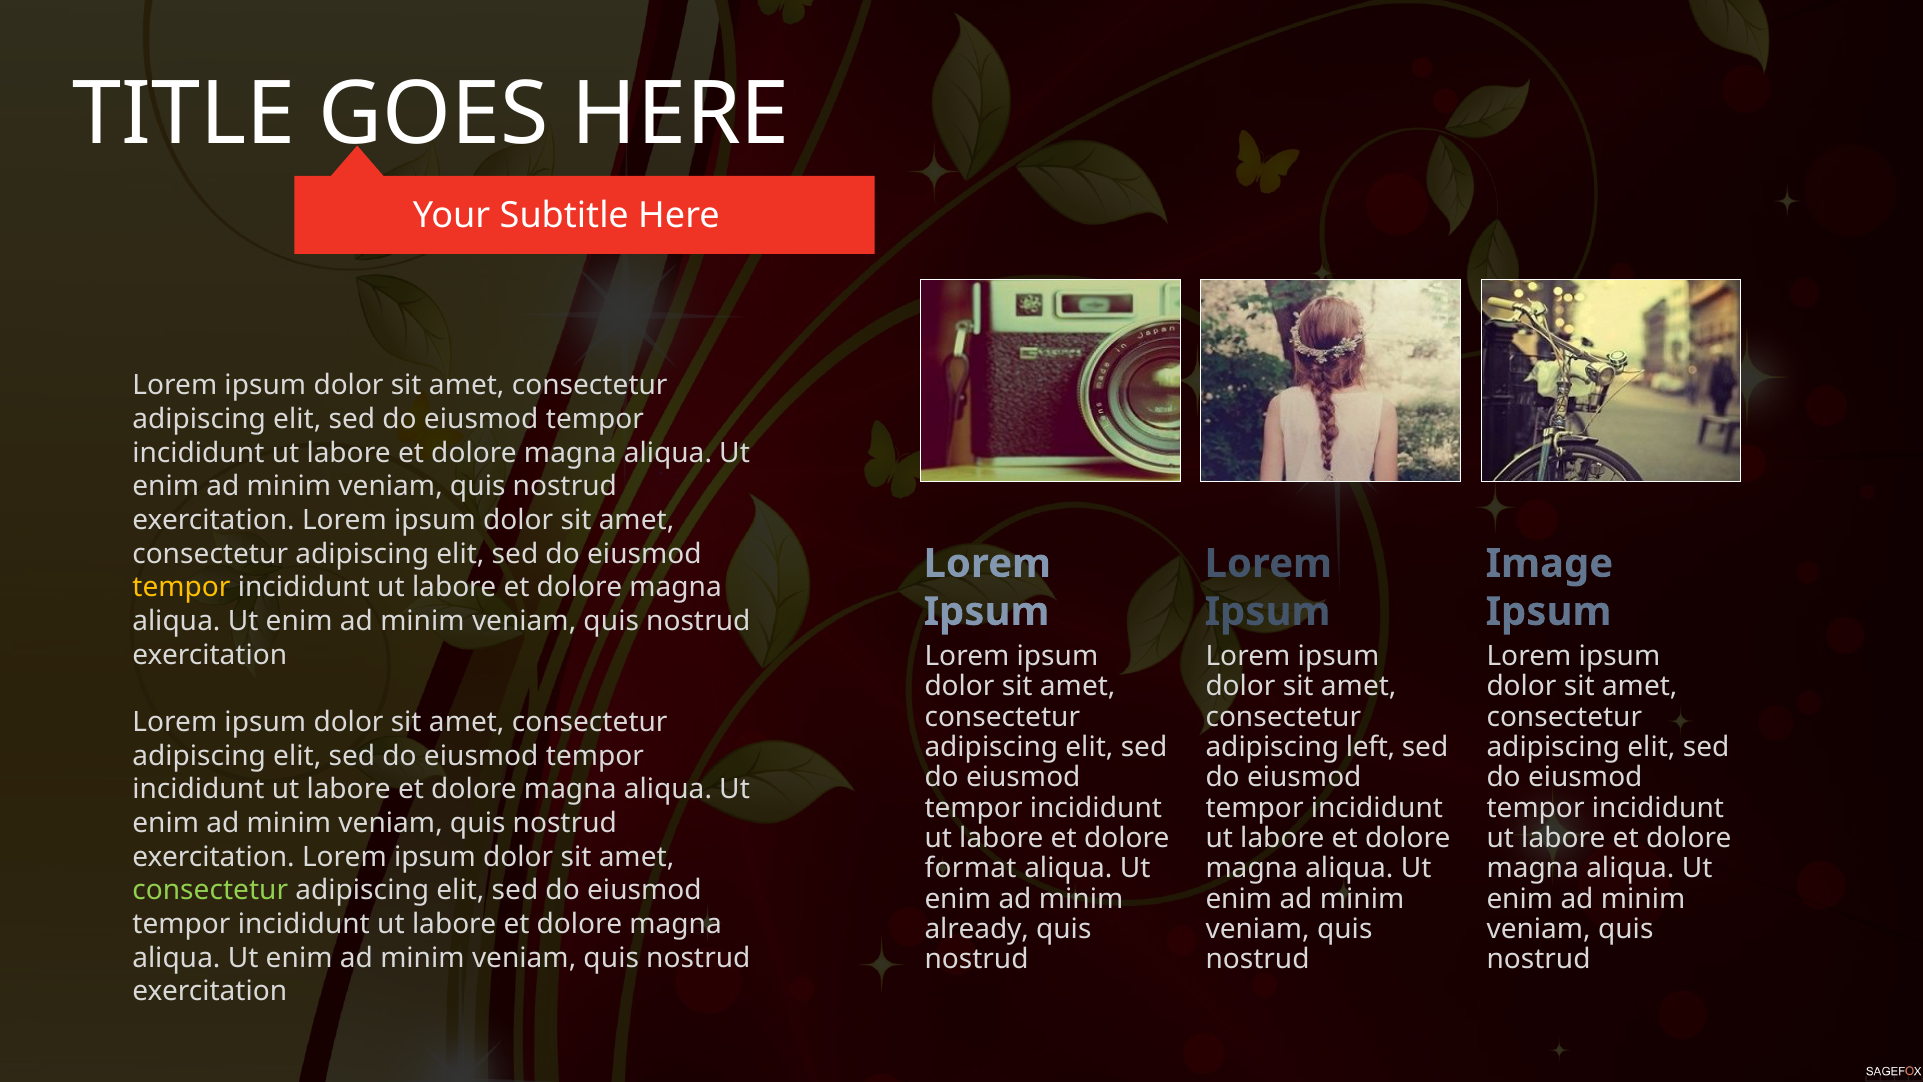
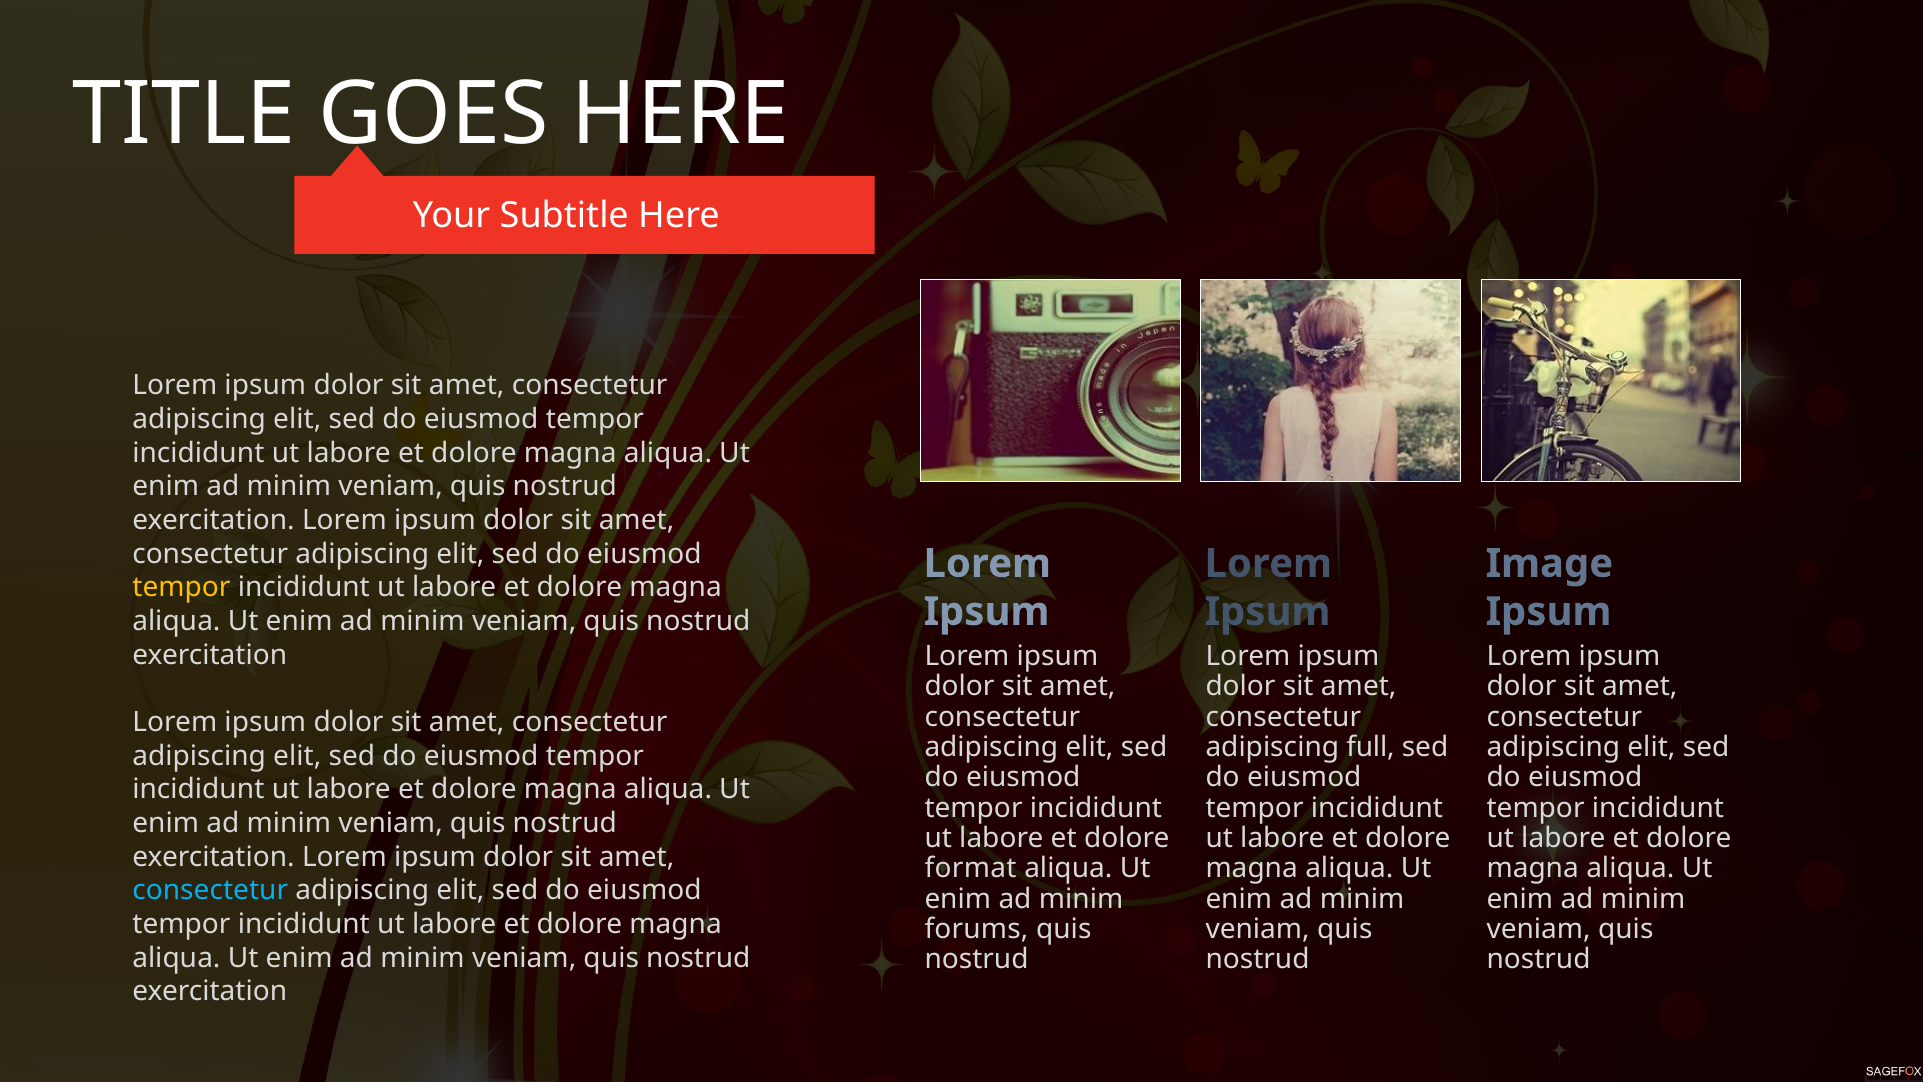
left: left -> full (1370, 747)
consectetur colour: light green -> light blue (210, 890)
already: already -> forums (977, 929)
